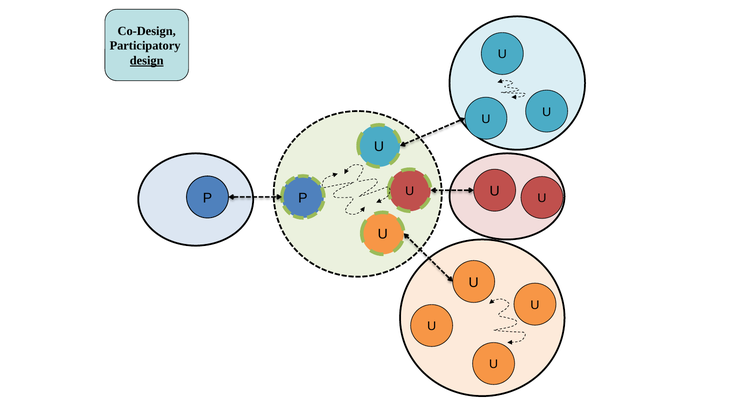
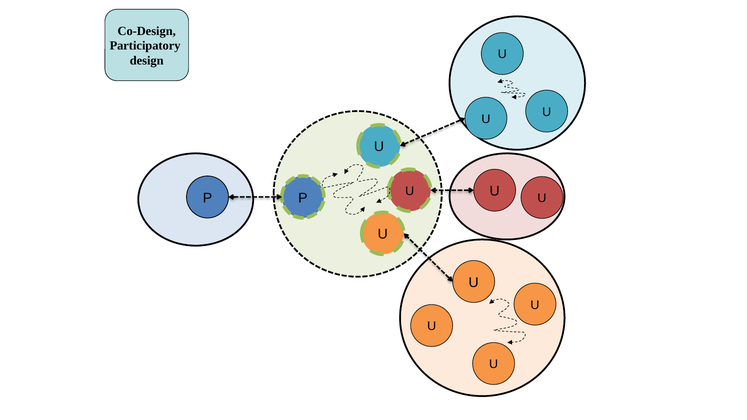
design underline: present -> none (147, 61)
